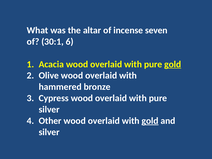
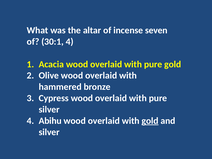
30:1 6: 6 -> 4 (70, 42)
gold underline: present -> none (173, 64)
Other: Other -> Abihu (50, 121)
